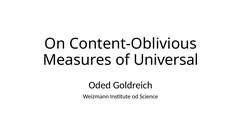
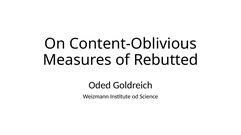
Universal: Universal -> Rebutted (166, 60)
